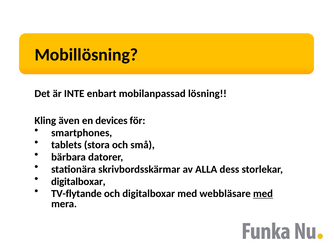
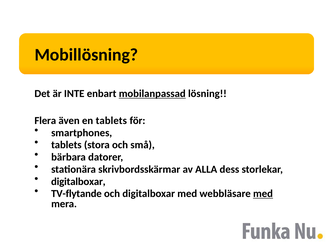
mobilanpassad underline: none -> present (152, 94)
Kling: Kling -> Flera (45, 120)
en devices: devices -> tablets (111, 120)
